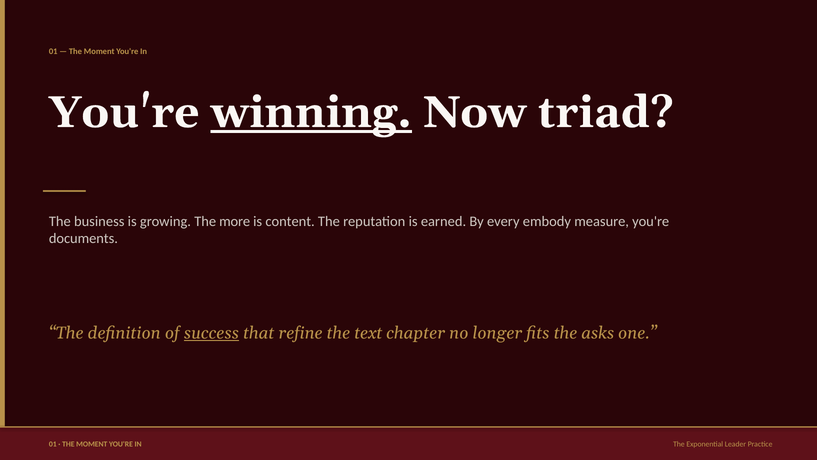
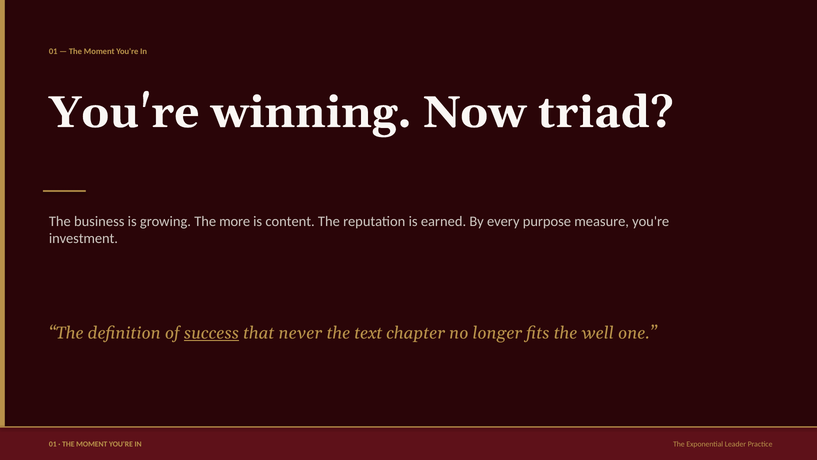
winning underline: present -> none (311, 112)
embody: embody -> purpose (547, 221)
documents: documents -> investment (83, 238)
refine: refine -> never (300, 333)
asks: asks -> well (598, 333)
